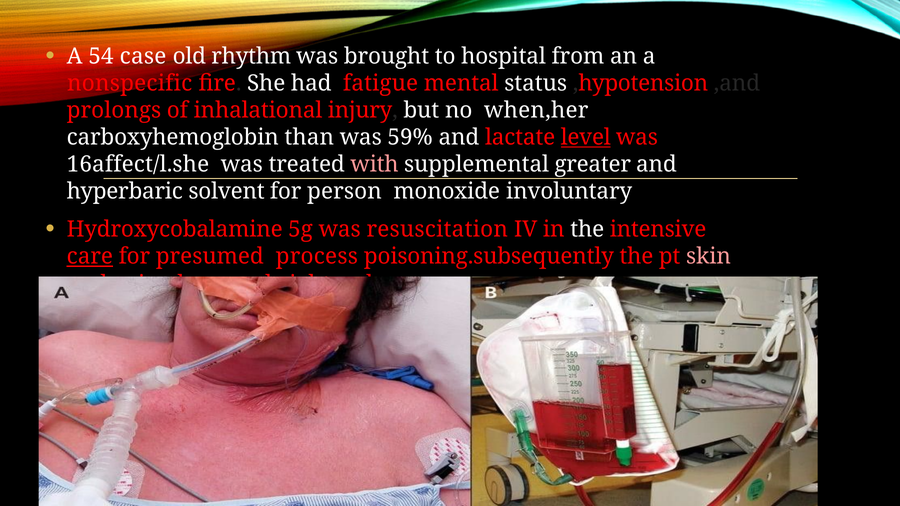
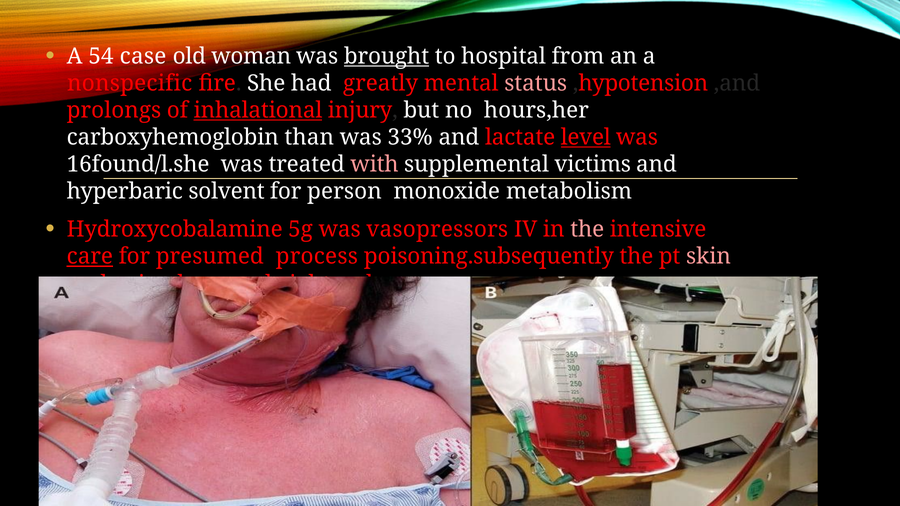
rhythm: rhythm -> woman (251, 56)
brought underline: none -> present (387, 56)
fatigue: fatigue -> greatly (381, 83)
status colour: white -> pink (536, 83)
inhalational underline: none -> present (258, 110)
when,her: when,her -> hours,her (536, 110)
59%: 59% -> 33% (410, 137)
16affect/l.she: 16affect/l.she -> 16found/l.she (138, 164)
greater: greater -> victims (593, 164)
involuntary: involuntary -> metabolism (569, 191)
resuscitation: resuscitation -> vasopressors (437, 229)
the colour: white -> pink (587, 229)
